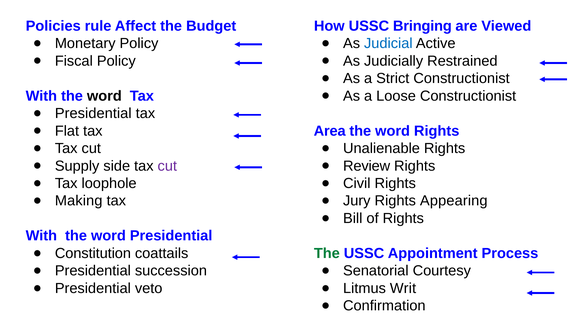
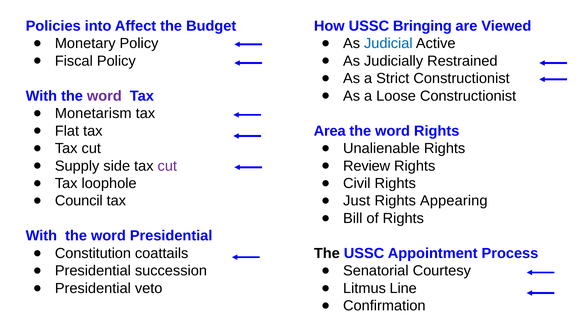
rule: rule -> into (98, 26)
word colour: black -> purple (104, 96)
Presidential: Presidential -> Monetarism (93, 113)
Making: Making -> Council (79, 201)
Jury: Jury -> Just (357, 201)
The colour: green -> black (327, 253)
Writ: Writ -> Line (403, 288)
